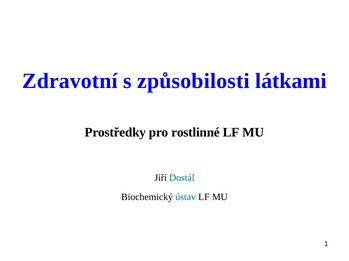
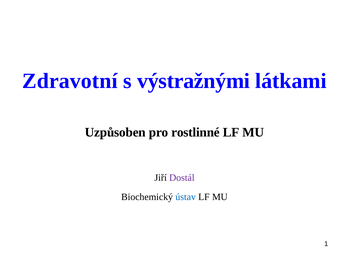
způsobilosti: způsobilosti -> výstražnými (194, 81)
Prostředky: Prostředky -> Uzpůsoben (115, 133)
Dostál colour: blue -> purple (182, 178)
